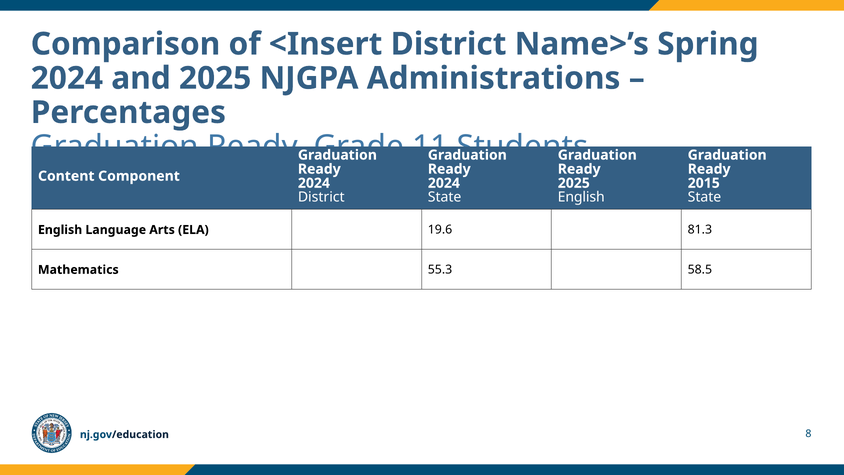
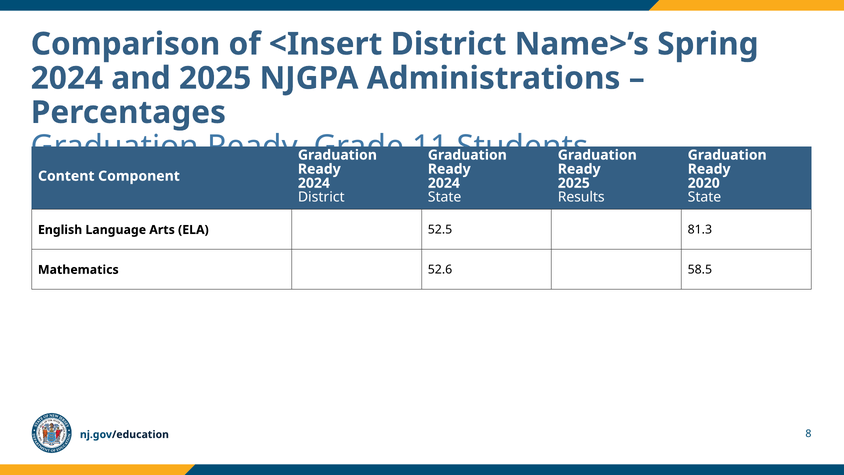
2015: 2015 -> 2020 (704, 183)
English: English -> Results (581, 197)
19.6: 19.6 -> 52.5 (440, 230)
55.3: 55.3 -> 52.6 (440, 270)
